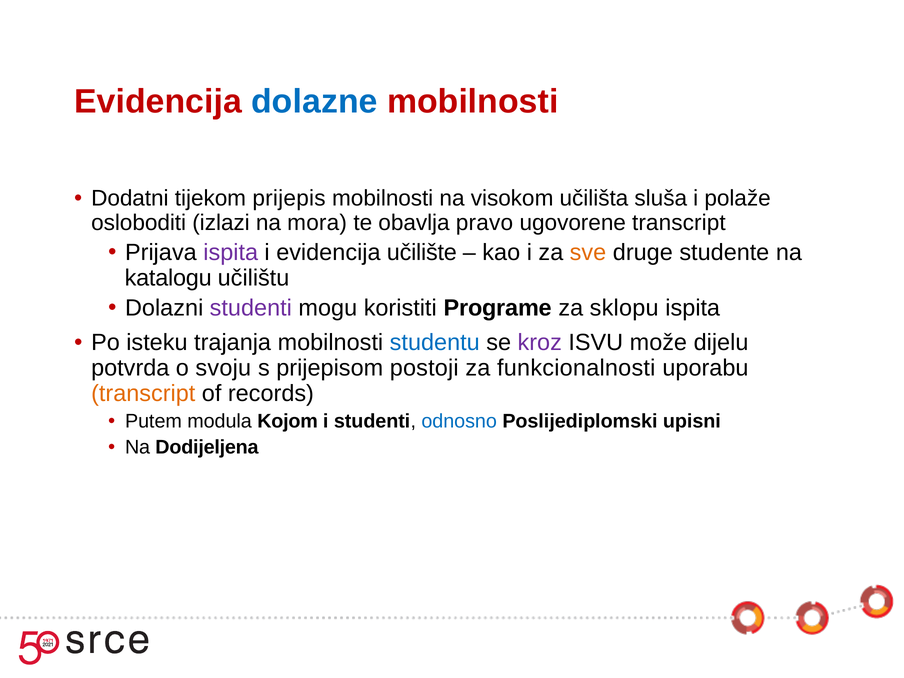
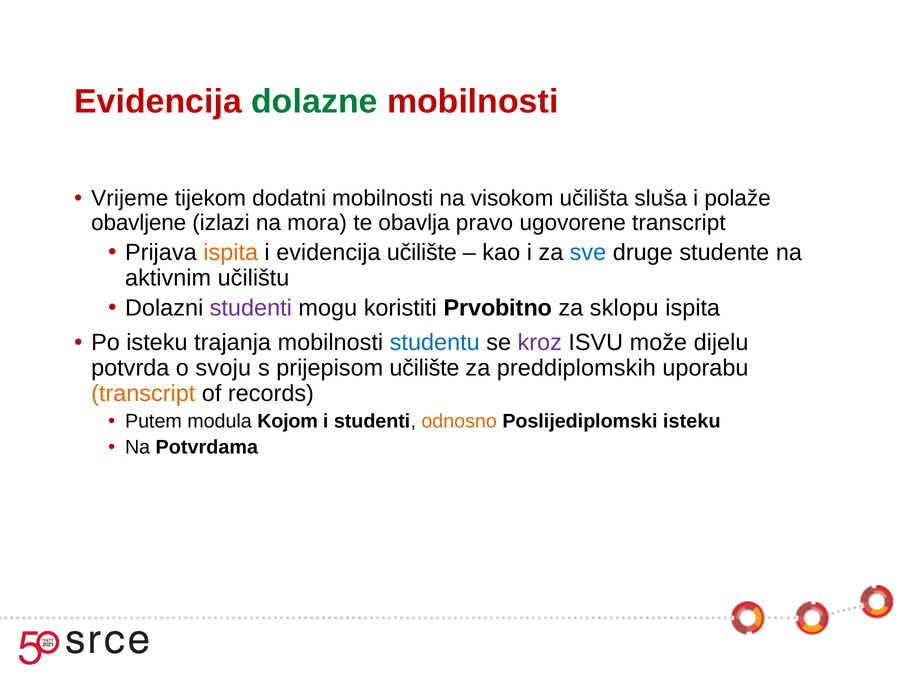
dolazne colour: blue -> green (314, 101)
Dodatni: Dodatni -> Vrijeme (130, 199)
prijepis: prijepis -> dodatni (289, 199)
osloboditi: osloboditi -> obavljene (139, 223)
ispita colour: purple -> orange (231, 253)
sve colour: orange -> blue (588, 253)
katalogu: katalogu -> aktivnim (168, 278)
Programe: Programe -> Prvobitno (498, 308)
prijepisom postoji: postoji -> učilište (424, 368)
funkcionalnosti: funkcionalnosti -> preddiplomskih (576, 368)
odnosno colour: blue -> orange (459, 421)
Poslijediplomski upisni: upisni -> isteku (692, 421)
Dodijeljena: Dodijeljena -> Potvrdama (207, 447)
